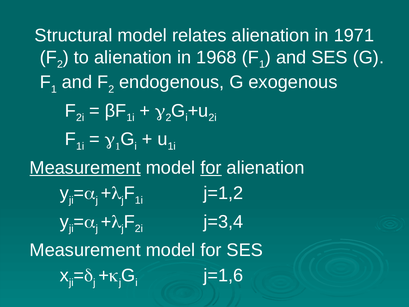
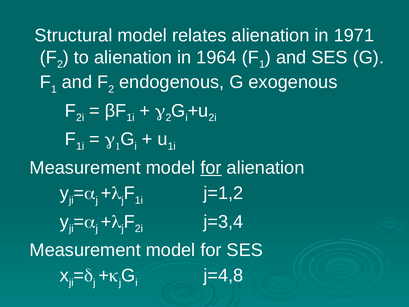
1968: 1968 -> 1964 (216, 57)
Measurement underline: present -> none (85, 168)
j=1,6: j=1,6 -> j=4,8 (223, 275)
